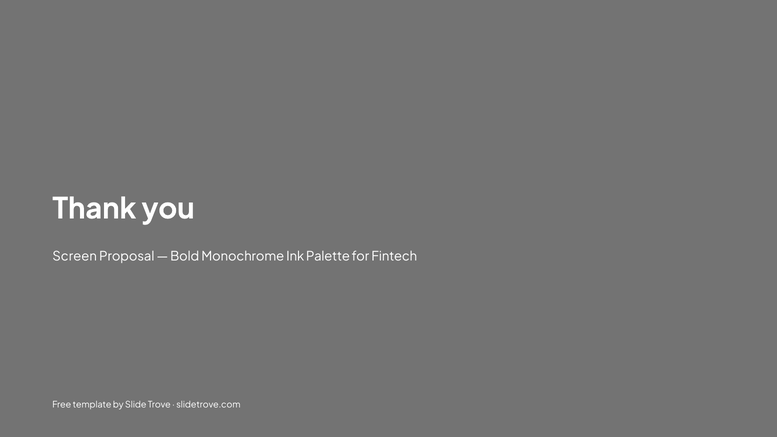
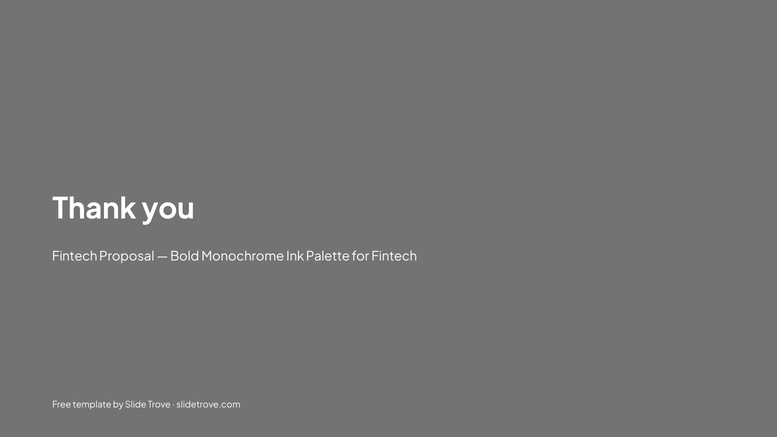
Screen: Screen -> Fintech (75, 256)
